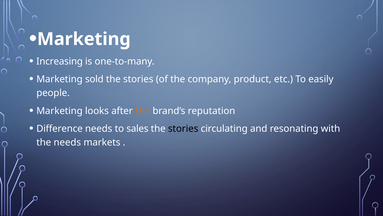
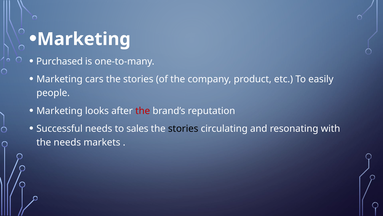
Increasing: Increasing -> Purchased (60, 61)
sold: sold -> cars (94, 79)
the colour: orange -> red (143, 111)
Difference: Difference -> Successful (60, 128)
